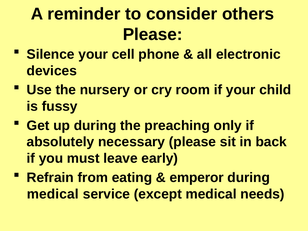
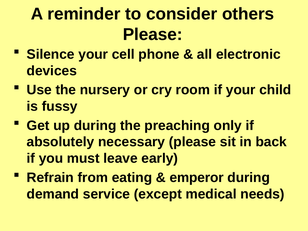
medical: medical -> demand (53, 194)
